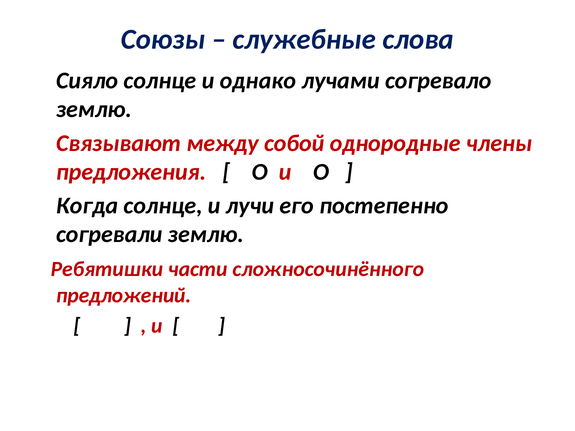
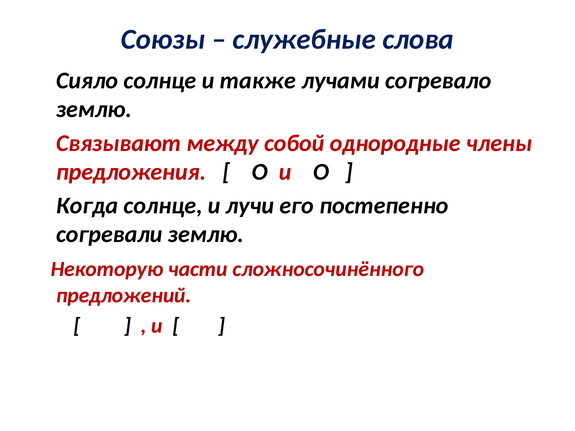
однако: однако -> также (258, 81)
Ребятишки: Ребятишки -> Некоторую (107, 269)
